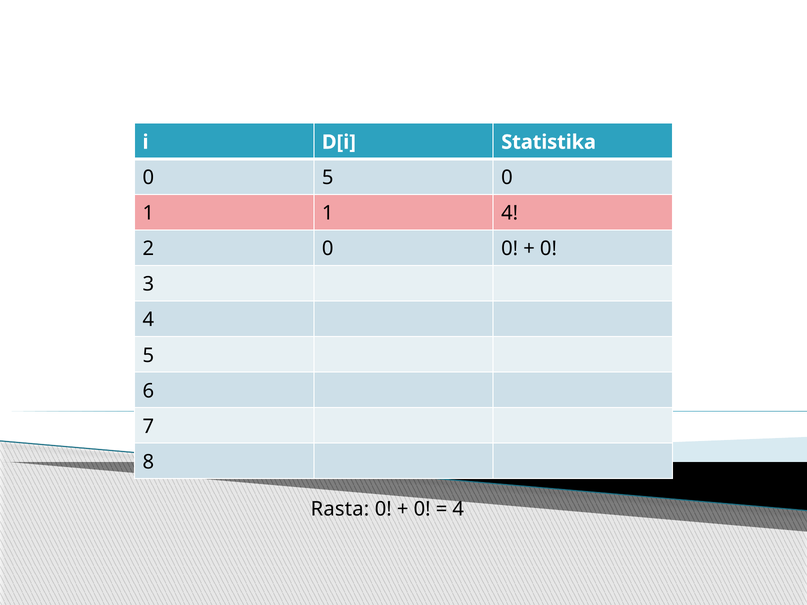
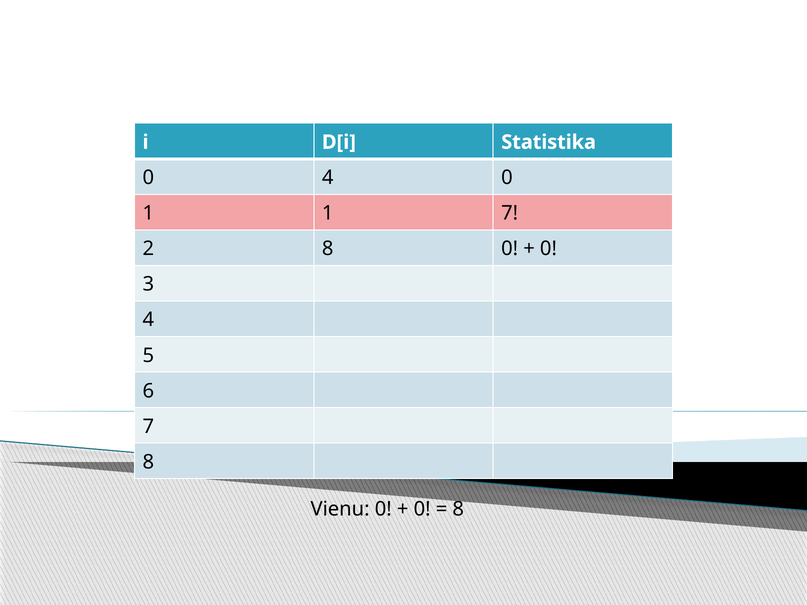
0 5: 5 -> 4 (328, 178)
1 4: 4 -> 7 (510, 213)
2 0: 0 -> 8 (328, 249)
Rasta: Rasta -> Vienu (340, 509)
4: 4 -> 8 (458, 509)
